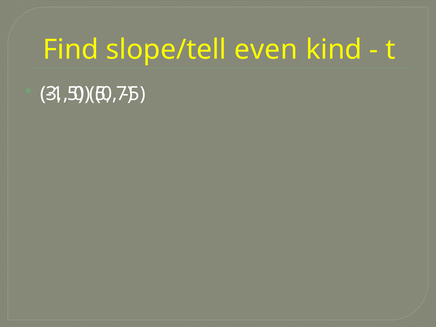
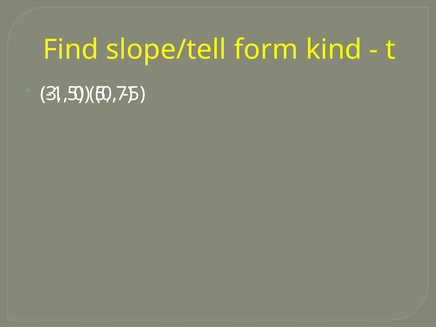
even: even -> form (266, 50)
